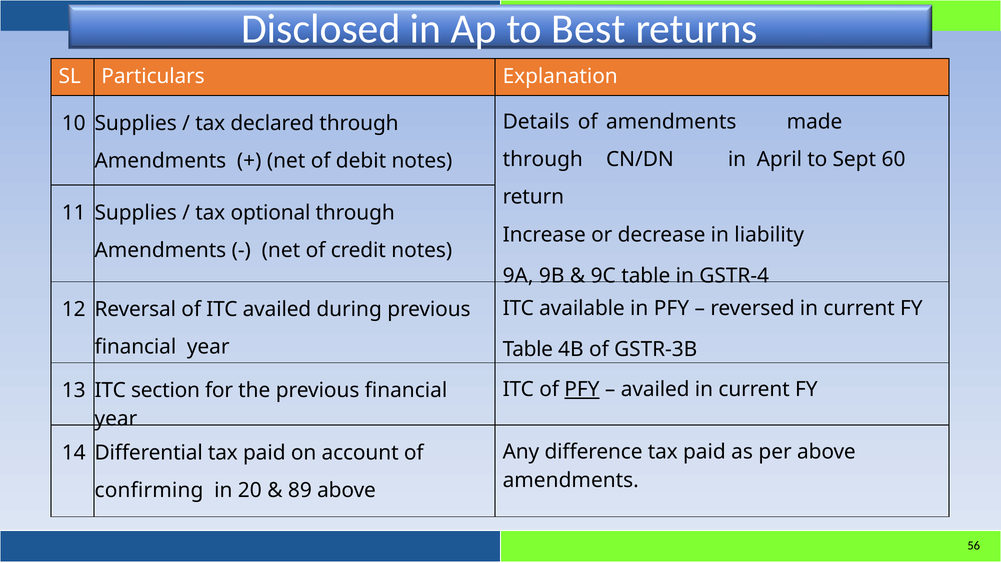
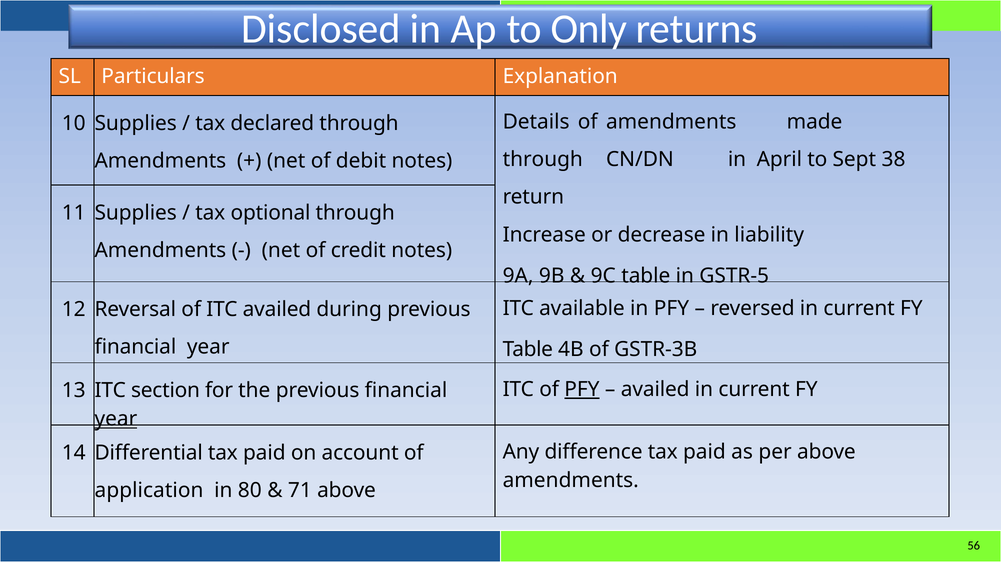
Best: Best -> Only (589, 29)
60: 60 -> 38 (894, 159)
GSTR-4: GSTR-4 -> GSTR-5 (734, 276)
year underline: none -> present (116, 419)
confirming: confirming -> application (149, 490)
20: 20 -> 80 (250, 490)
89: 89 -> 71 (300, 490)
